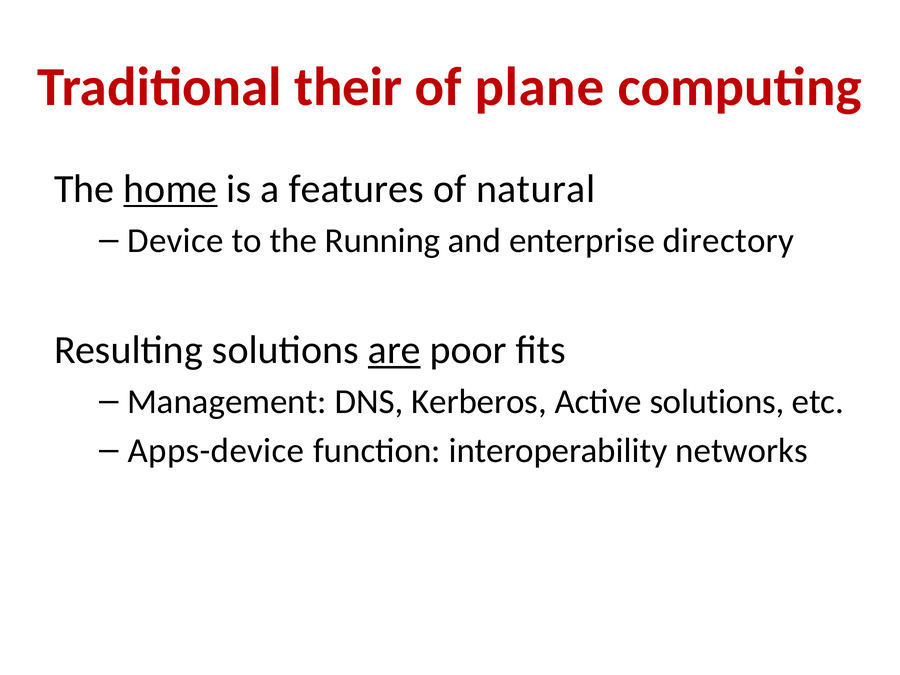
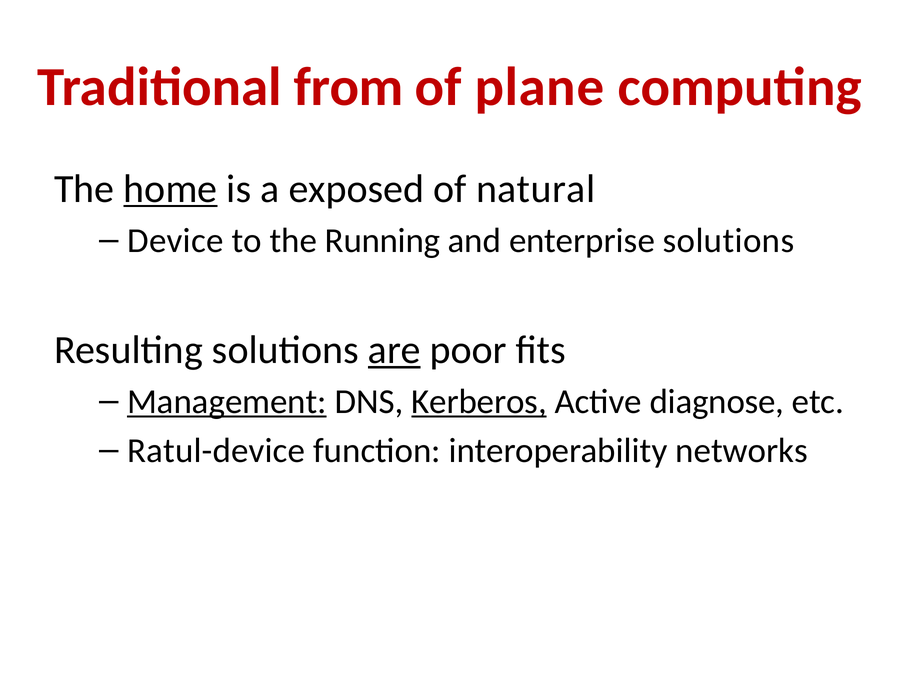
their: their -> from (348, 87)
features: features -> exposed (356, 189)
enterprise directory: directory -> solutions (728, 240)
Management underline: none -> present (227, 402)
Kerberos underline: none -> present (479, 402)
Active solutions: solutions -> diagnose (717, 402)
Apps-device: Apps-device -> Ratul-device (216, 451)
